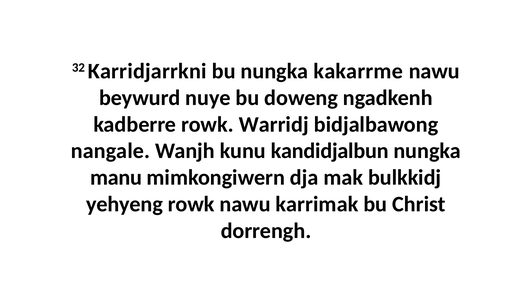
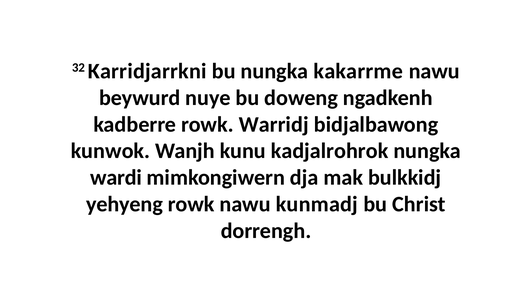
nangale: nangale -> kunwok (110, 151)
kandidjalbun: kandidjalbun -> kadjalrohrok (330, 151)
manu: manu -> wardi (116, 178)
karrimak: karrimak -> kunmadj (317, 204)
